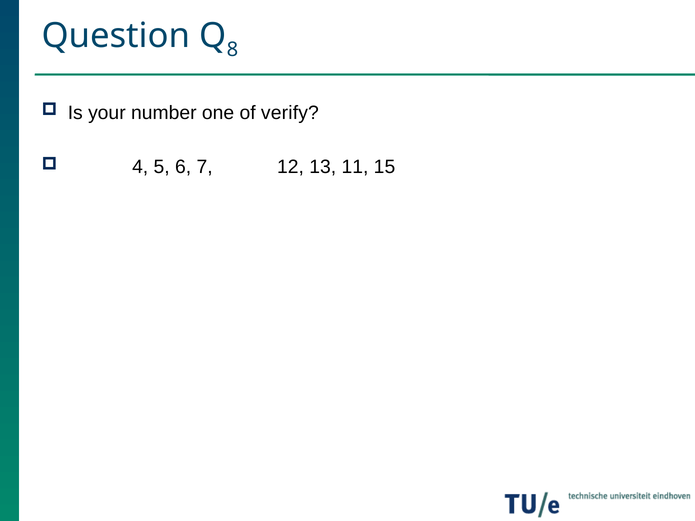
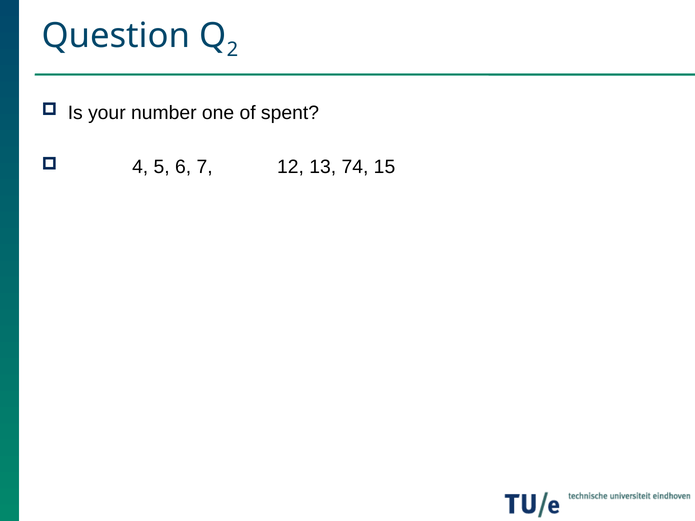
8: 8 -> 2 (232, 49)
verify: verify -> spent (290, 113)
11: 11 -> 74 (355, 167)
